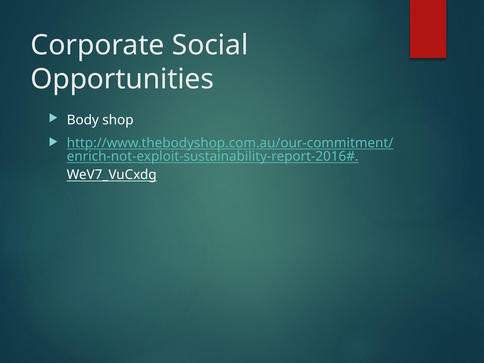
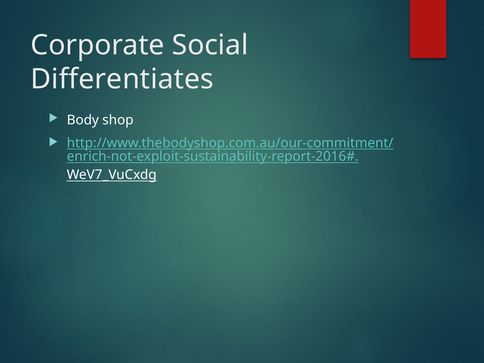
Opportunities: Opportunities -> Differentiates (122, 79)
